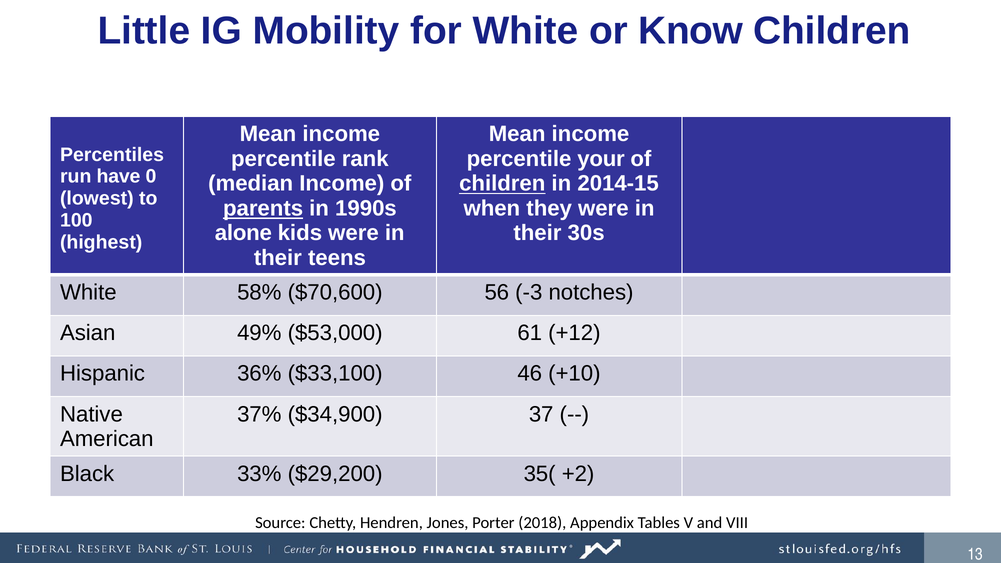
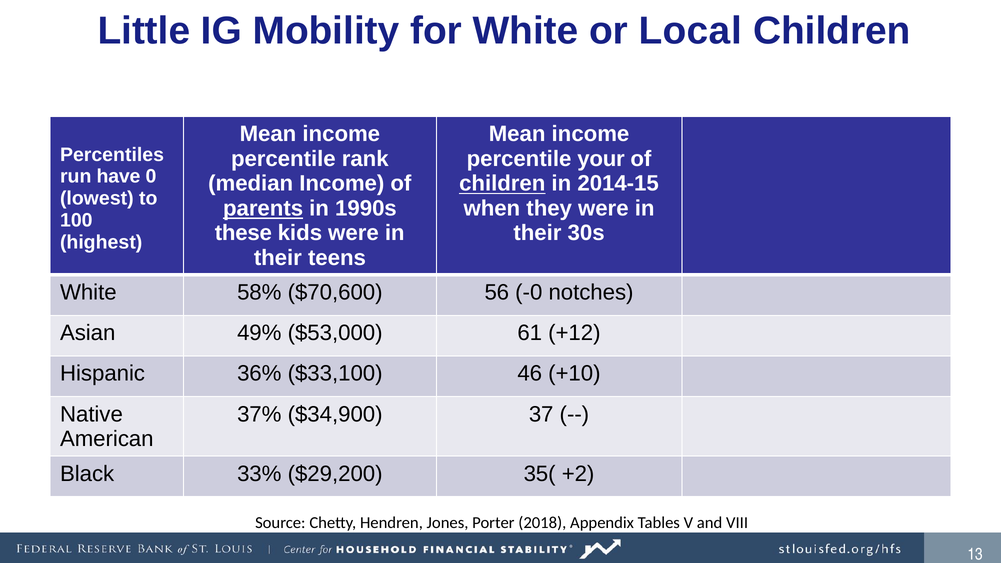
Know: Know -> Local (690, 31)
alone: alone -> these (243, 233)
-3: -3 -> -0 (529, 292)
